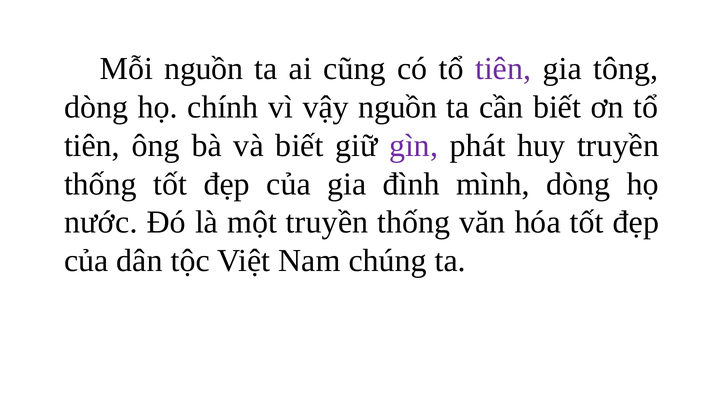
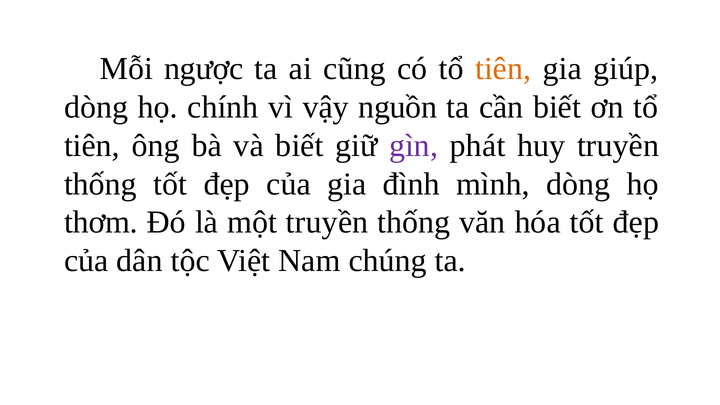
Mỗi nguồn: nguồn -> ngược (204, 69)
tiên colour: purple -> orange (503, 69)
tông: tông -> giúp (626, 69)
nước: nước -> thơm (101, 222)
